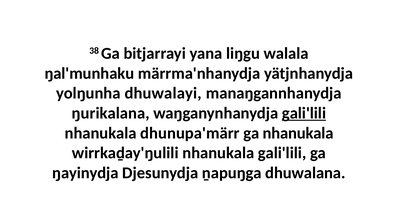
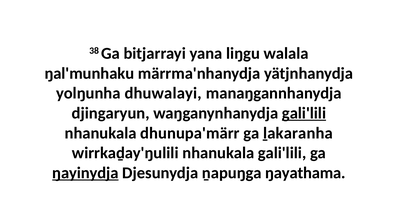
ŋurikalana: ŋurikalana -> djingaryun (111, 113)
ga nhanukala: nhanukala -> ḻakaranha (298, 133)
ŋayinydja underline: none -> present (85, 173)
dhuwalana: dhuwalana -> ŋayathama (305, 173)
